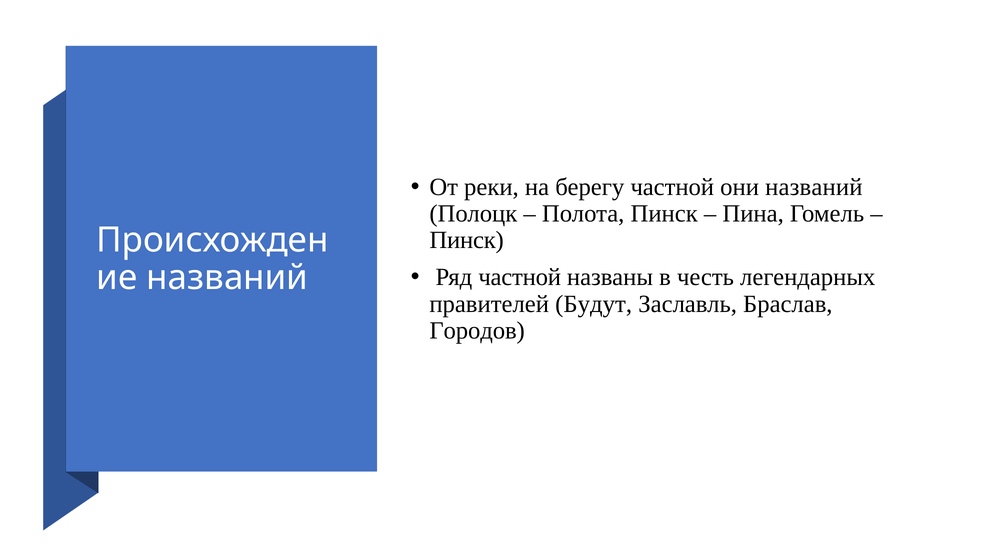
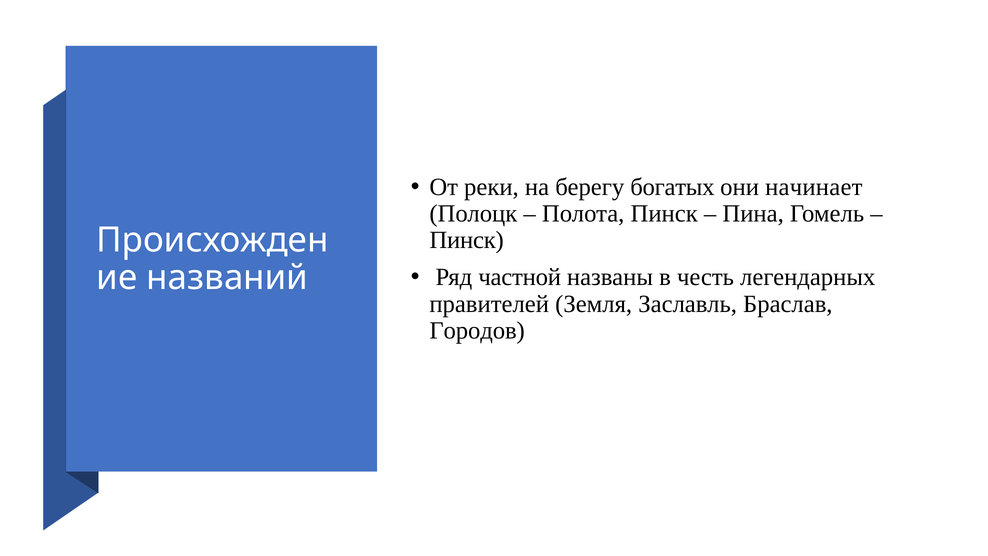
берегу частной: частной -> богатых (672, 187)
они названий: названий -> начинает (814, 187)
Будут: Будут -> Земля (594, 304)
